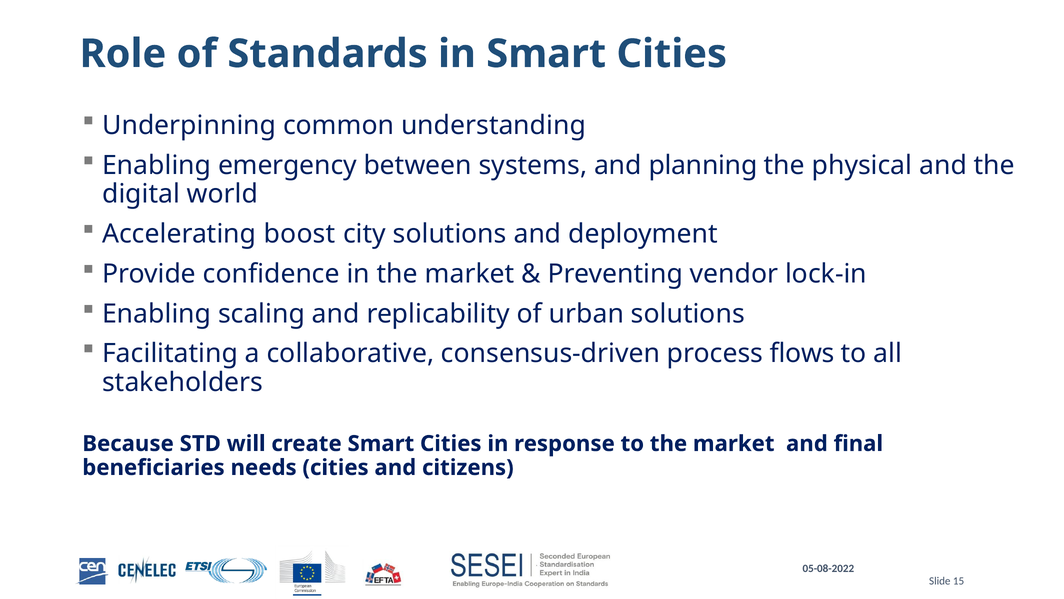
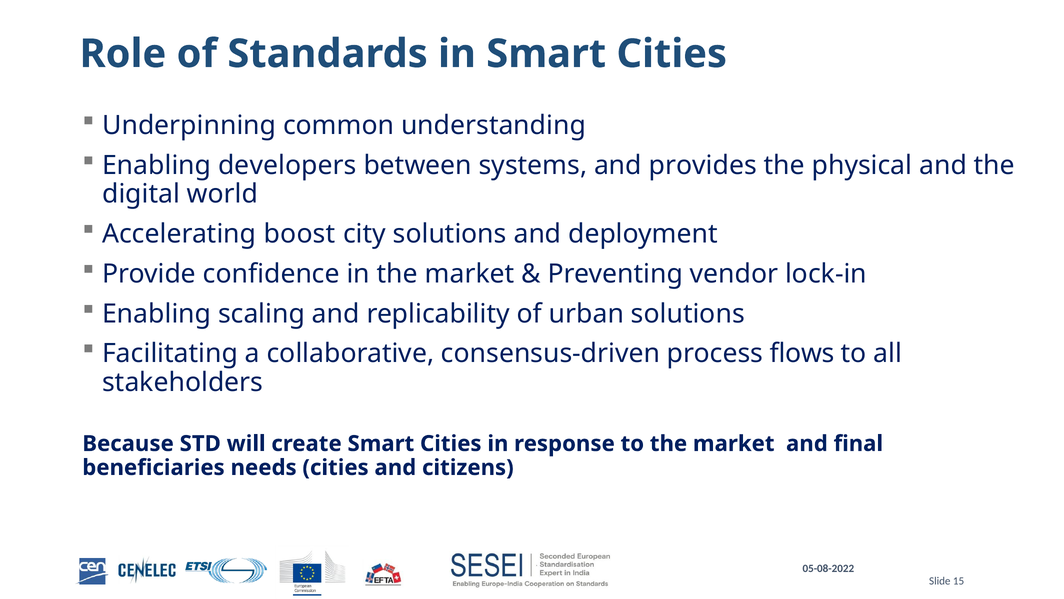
emergency: emergency -> developers (287, 165)
planning: planning -> provides (703, 165)
